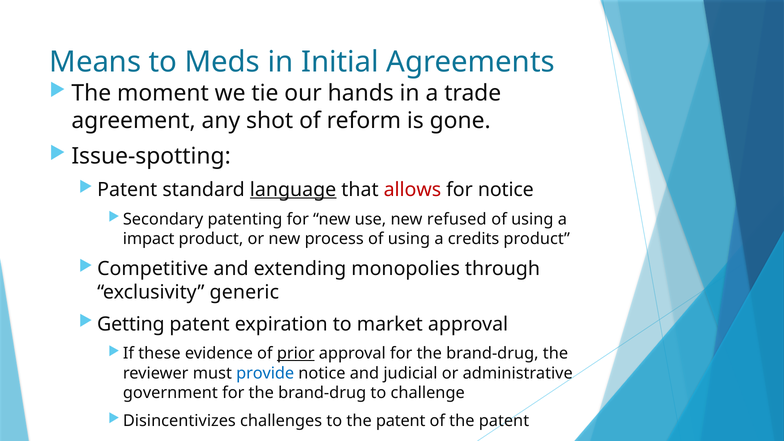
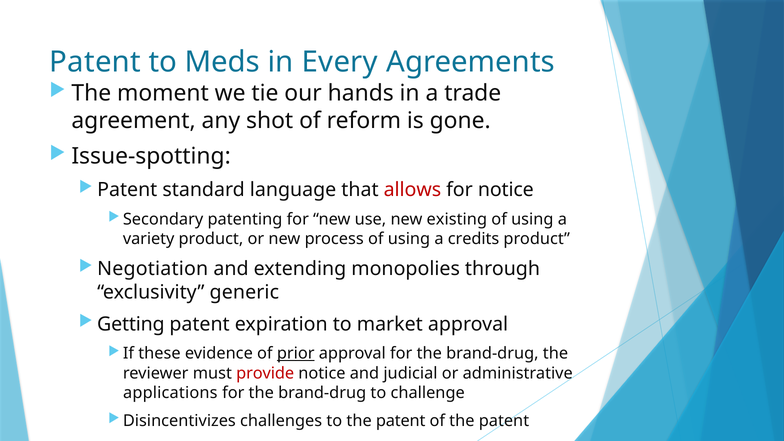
Means: Means -> Patent (95, 62)
Initial: Initial -> Every (340, 62)
language underline: present -> none (293, 190)
refused: refused -> existing (457, 219)
impact: impact -> variety (149, 239)
Competitive: Competitive -> Negotiation (153, 269)
provide colour: blue -> red (265, 373)
government: government -> applications (170, 393)
